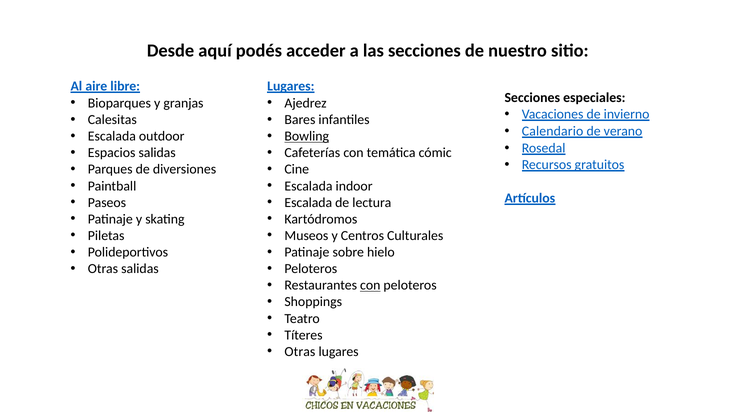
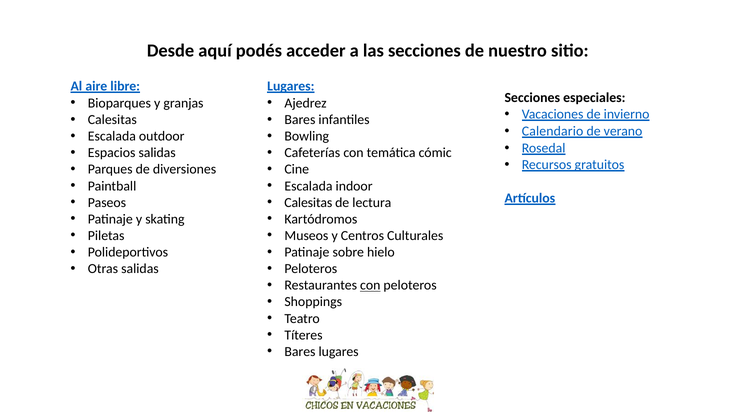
Bowling underline: present -> none (307, 136)
Escalada: Escalada -> Calesitas (308, 203)
Otras: Otras -> Bares (300, 352)
